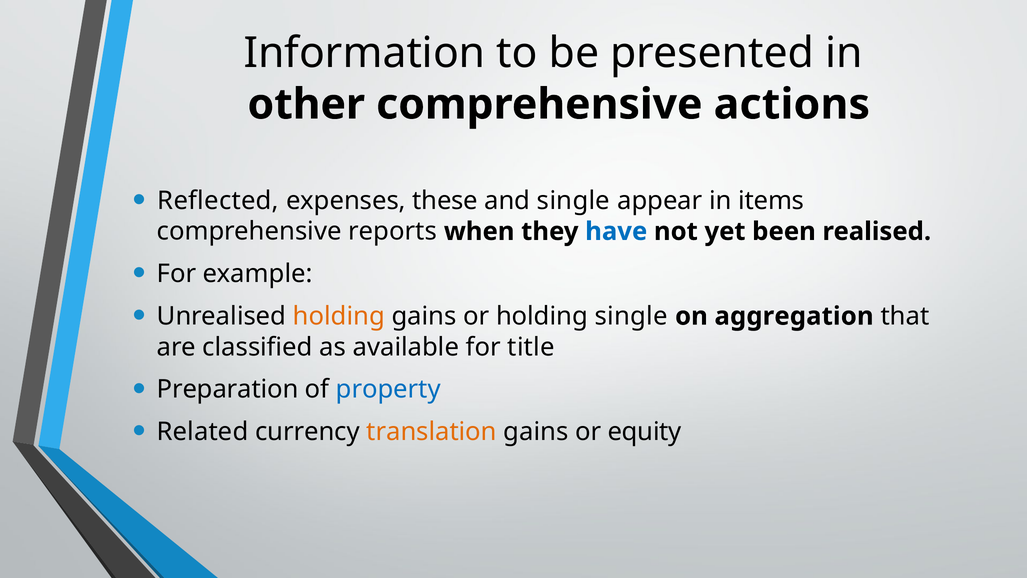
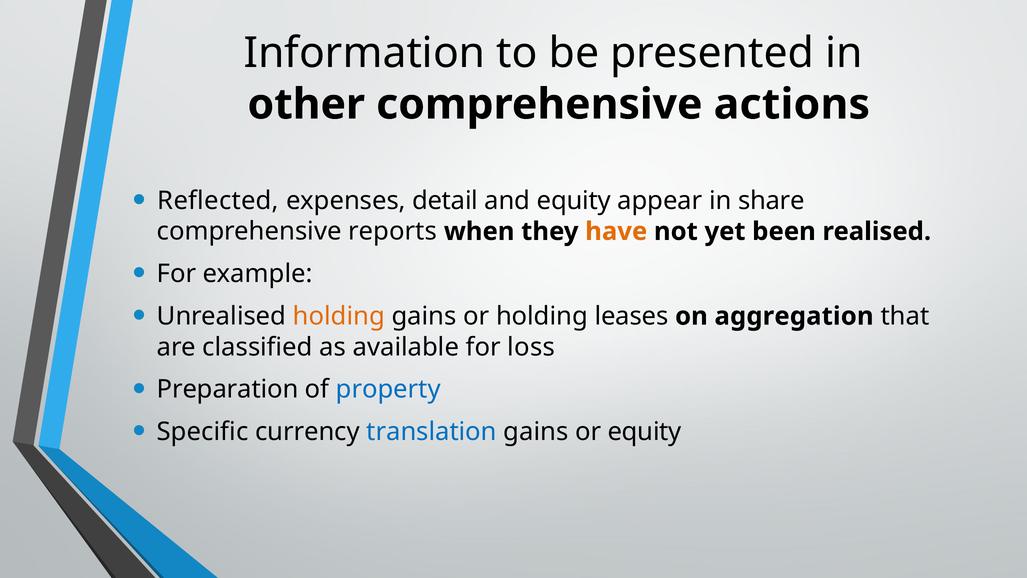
these: these -> detail (445, 201)
and single: single -> equity (574, 201)
items: items -> share (771, 201)
have colour: blue -> orange (616, 231)
holding single: single -> leases (632, 316)
title: title -> loss (531, 347)
Related: Related -> Specific (203, 432)
translation colour: orange -> blue (432, 432)
